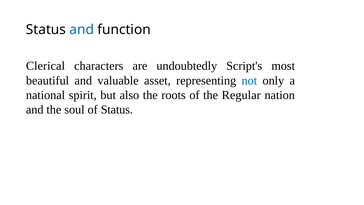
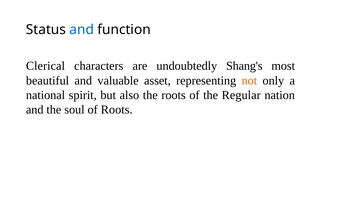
Script's: Script's -> Shang's (244, 66)
not colour: blue -> orange (249, 80)
of Status: Status -> Roots (117, 110)
